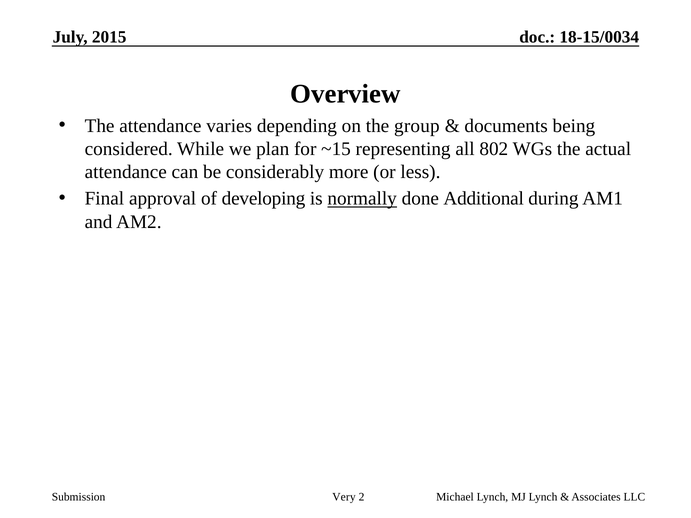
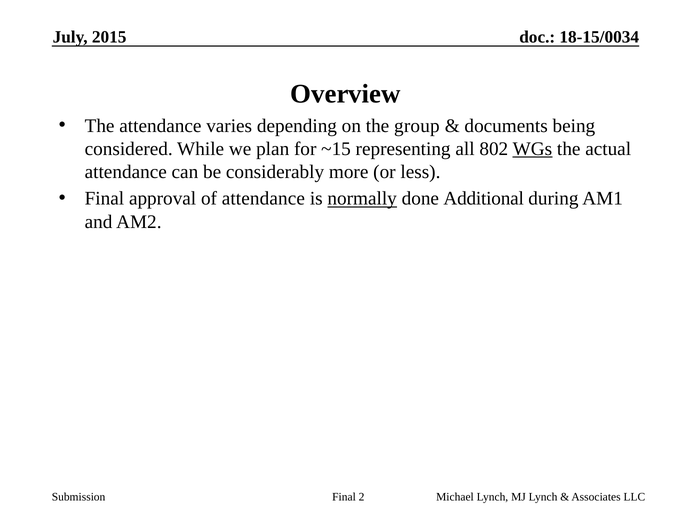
WGs underline: none -> present (532, 149)
of developing: developing -> attendance (263, 199)
Very: Very -> Final (344, 497)
